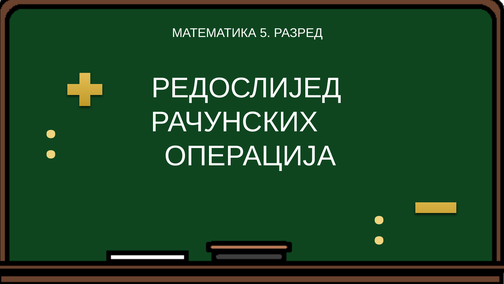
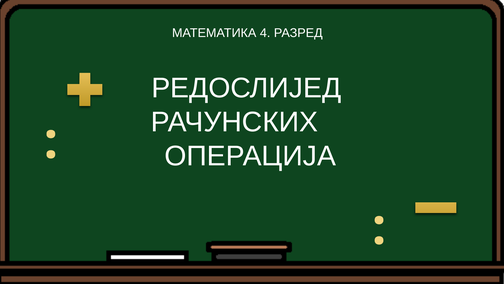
5: 5 -> 4 (265, 33)
